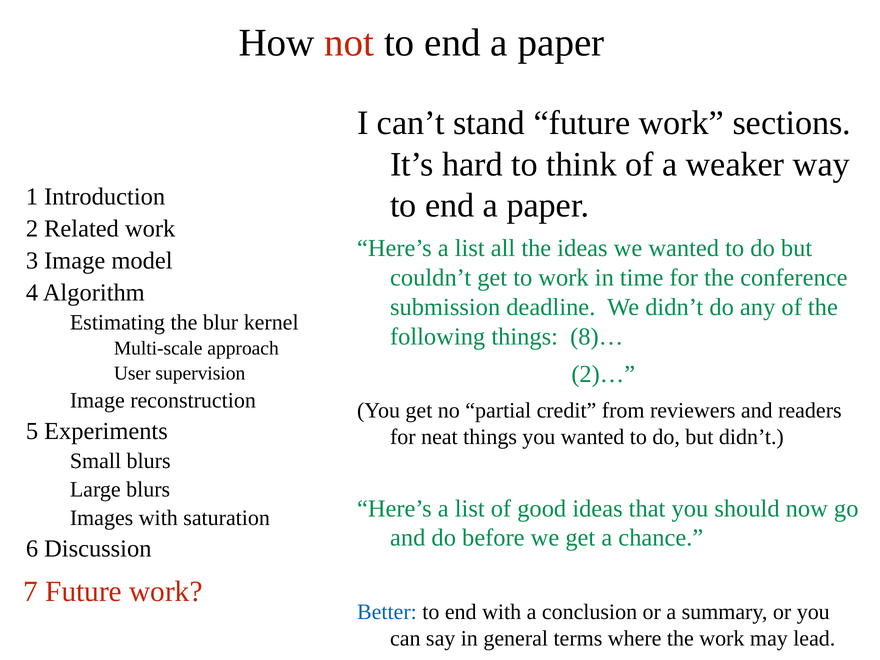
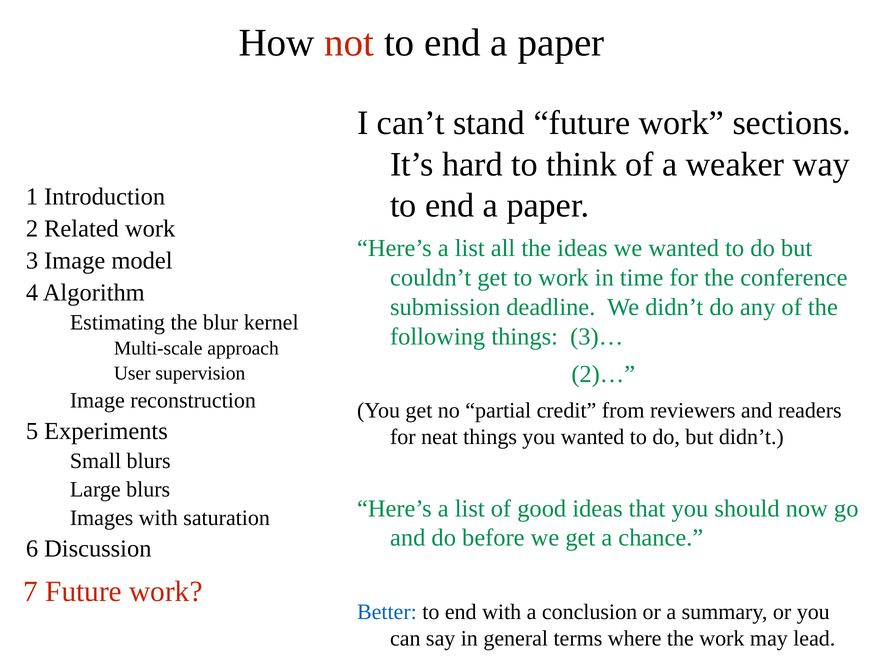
8)…: 8)… -> 3)… (597, 336)
